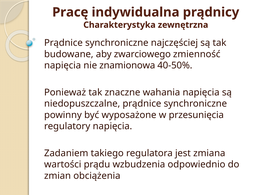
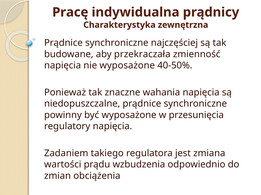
zwarciowego: zwarciowego -> przekraczała (142, 54)
nie znamionowa: znamionowa -> wyposażone (127, 66)
